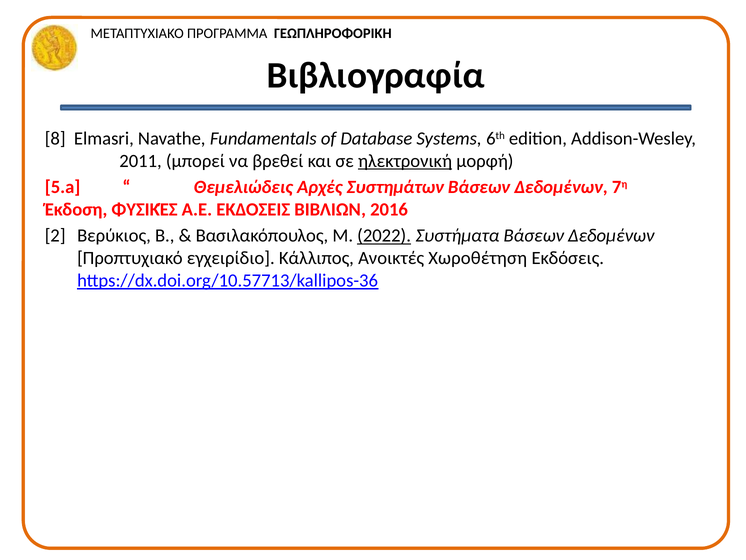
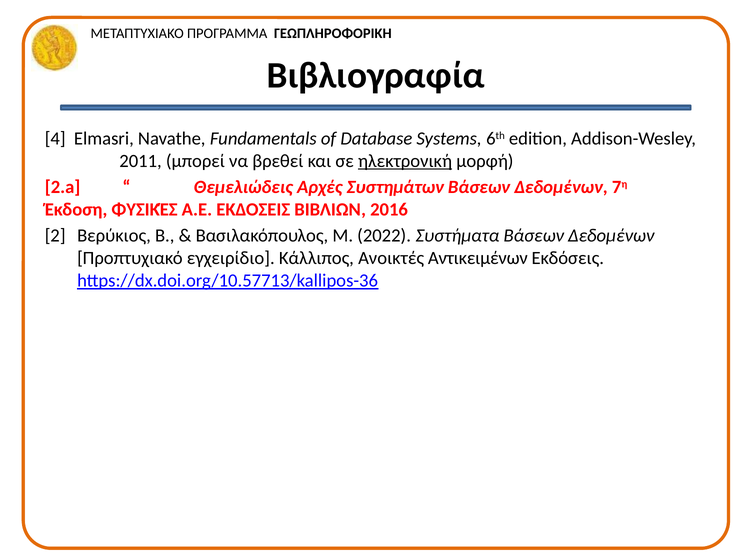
8: 8 -> 4 (55, 139)
5.a: 5.a -> 2.a (63, 187)
2022 underline: present -> none (384, 236)
Χωροθέτηση: Χωροθέτηση -> Αντικειμένων (478, 258)
